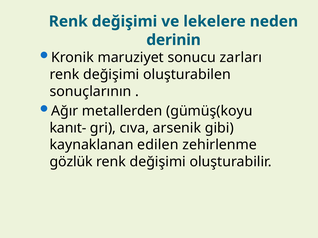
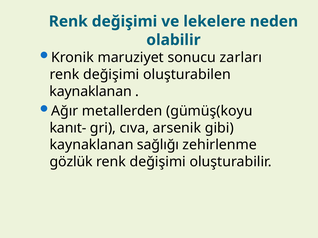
derinin: derinin -> olabilir (173, 40)
sonuçlarının: sonuçlarının -> kaynaklanan (91, 92)
edilen: edilen -> sağlığı (158, 145)
